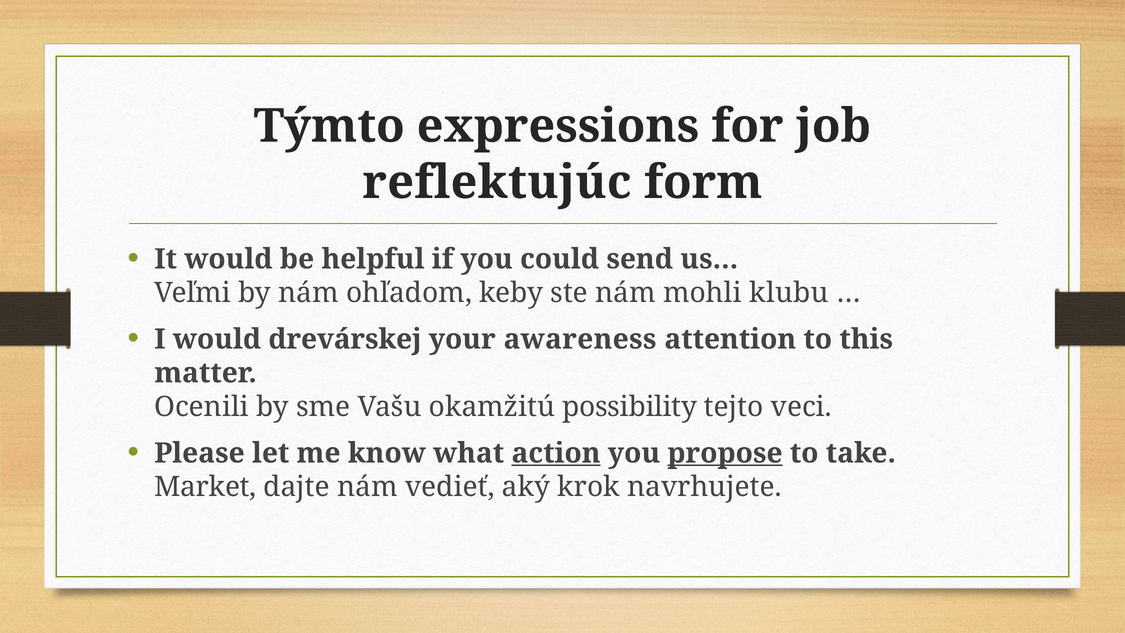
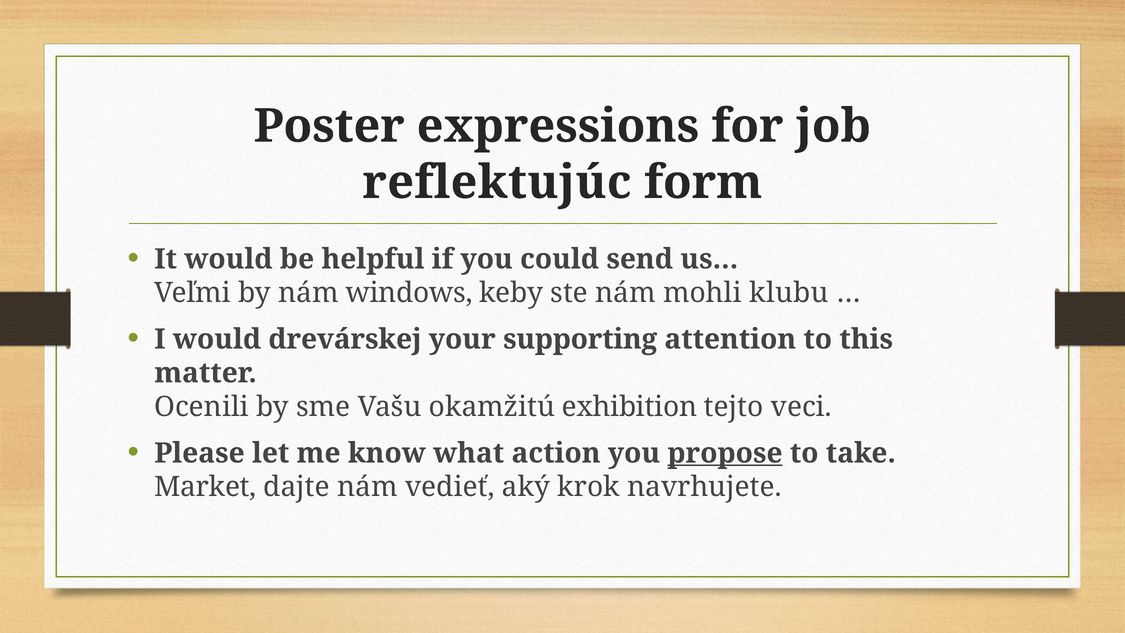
Týmto: Týmto -> Poster (329, 126)
ohľadom: ohľadom -> windows (409, 293)
awareness: awareness -> supporting (580, 339)
possibility: possibility -> exhibition (630, 407)
action underline: present -> none (556, 453)
